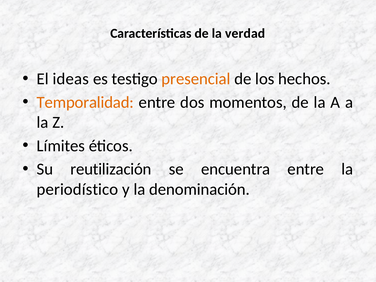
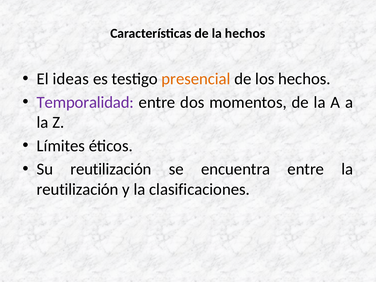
la verdad: verdad -> hechos (245, 34)
Temporalidad colour: orange -> purple (85, 102)
periodístico: periodístico -> reutilización (78, 189)
denominación: denominación -> clasificaciones (200, 189)
